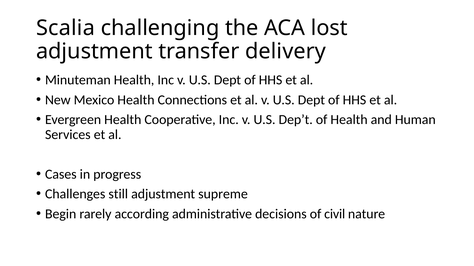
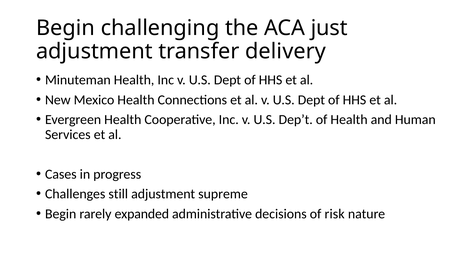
Scalia: Scalia -> Begin (66, 28)
lost: lost -> just (329, 28)
according: according -> expanded (142, 214)
civil: civil -> risk (335, 214)
